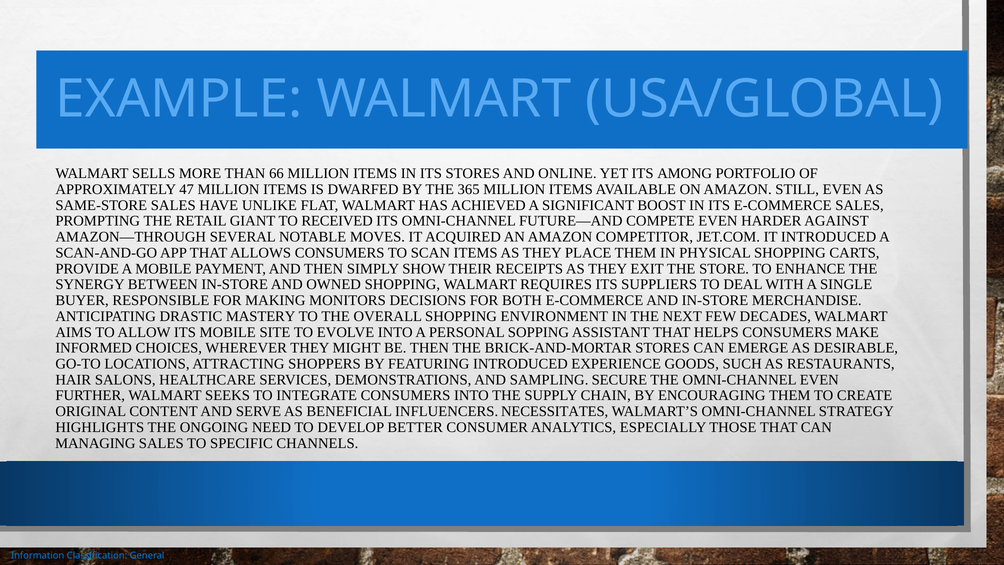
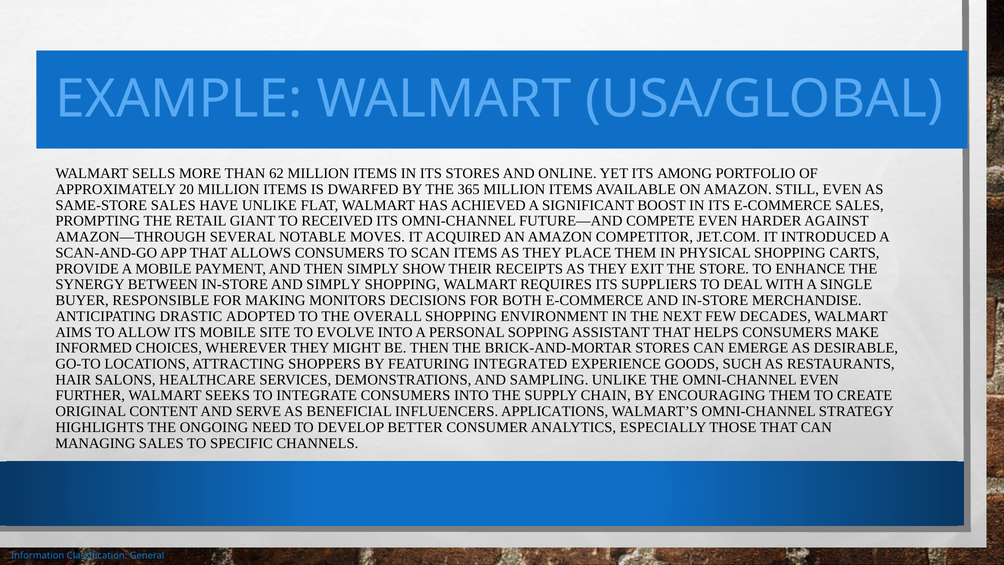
66: 66 -> 62 (276, 173)
47: 47 -> 20 (187, 189)
AND OWNED: OWNED -> SIMPLY (334, 284)
MASTERY: MASTERY -> ADOPTED (261, 316)
FEATURING INTRODUCED: INTRODUCED -> INTEGRATED (520, 364)
SAMPLING SECURE: SECURE -> UNLIKE (619, 380)
NECESSITATES: NECESSITATES -> APPLICATIONS (555, 411)
